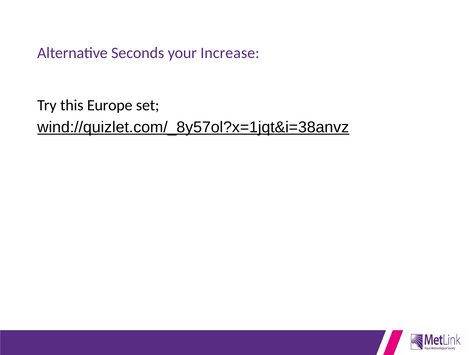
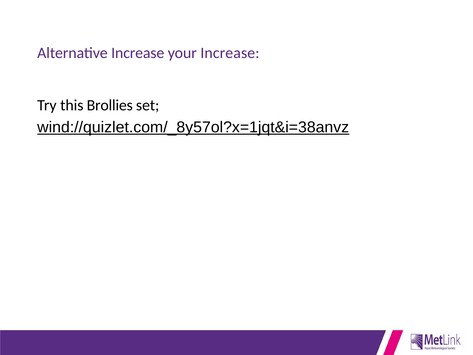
Alternative Seconds: Seconds -> Increase (138, 53)
Europe: Europe -> Brollies (110, 105)
